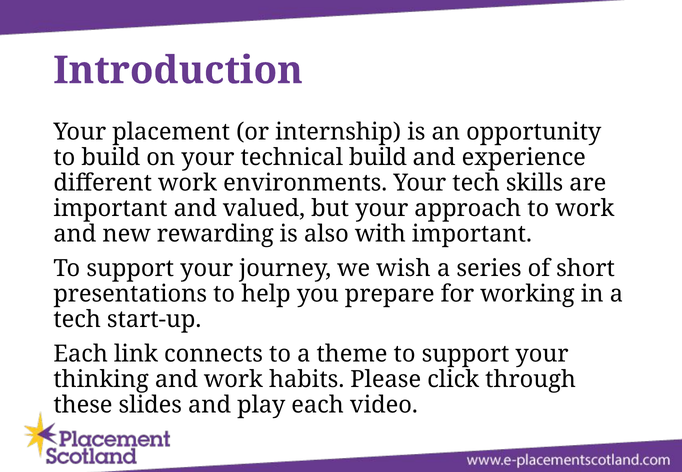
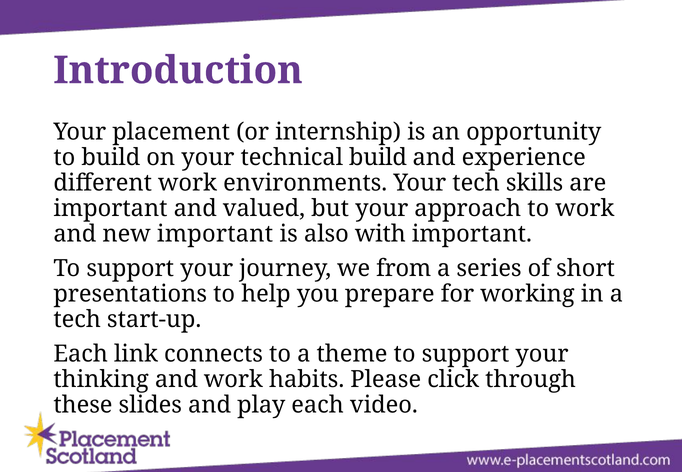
new rewarding: rewarding -> important (215, 234)
wish: wish -> from (404, 269)
